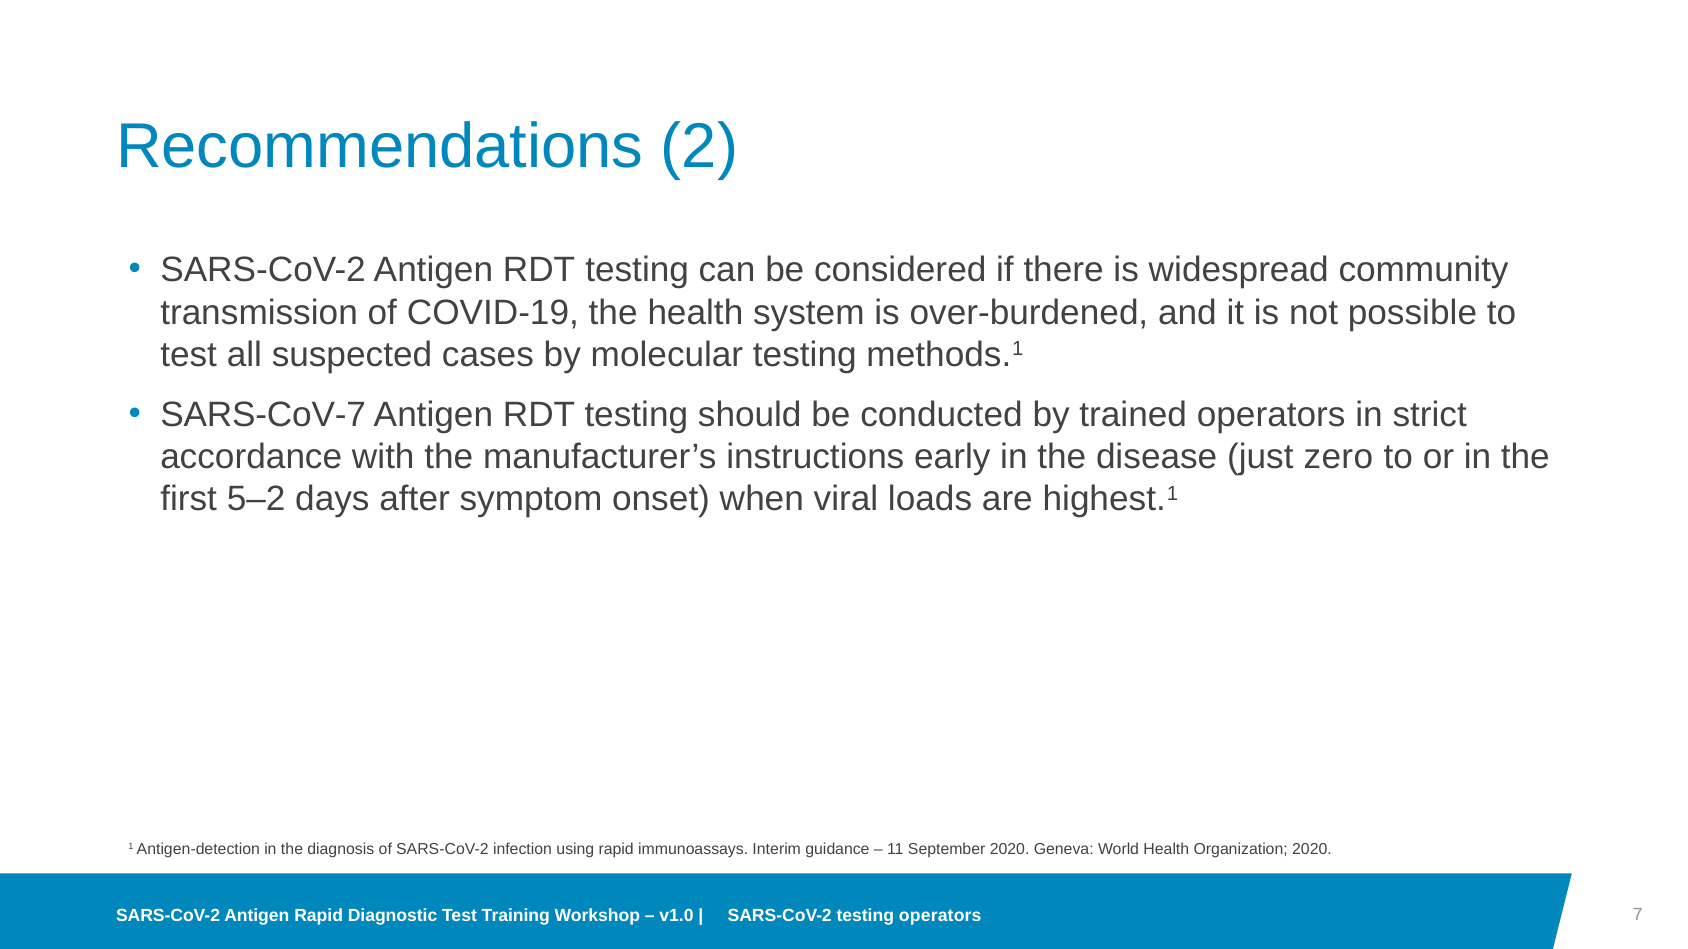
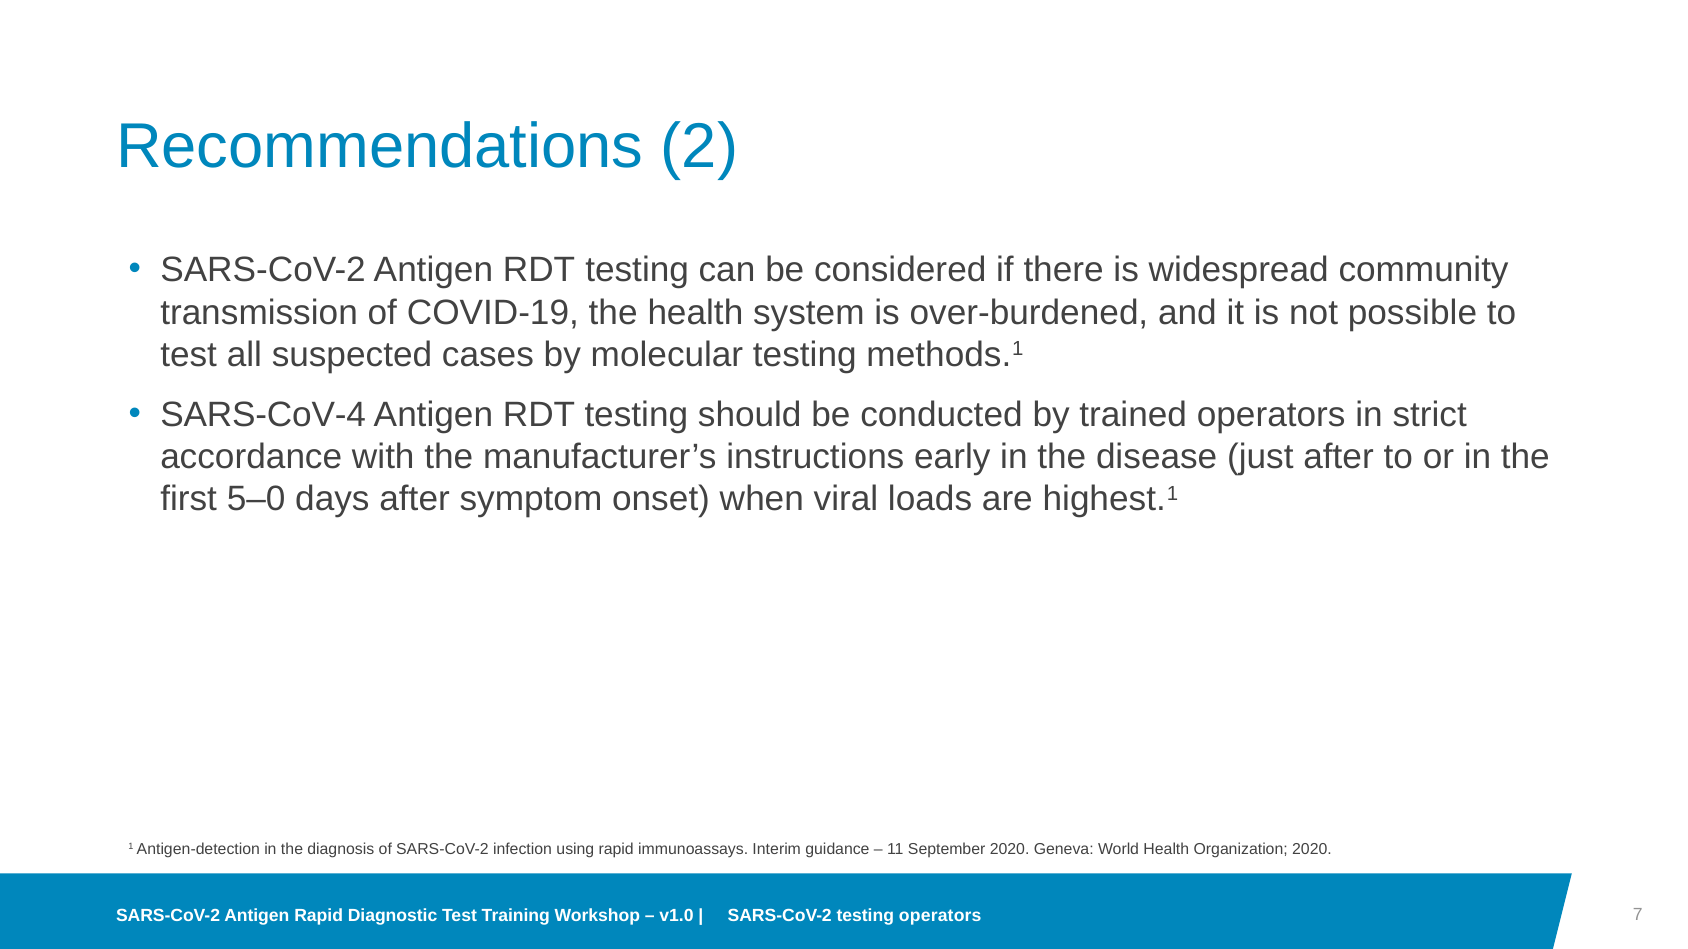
SARS-CoV-7: SARS-CoV-7 -> SARS-CoV-4 (263, 415)
just zero: zero -> after (1339, 457)
5–2: 5–2 -> 5–0 (256, 499)
